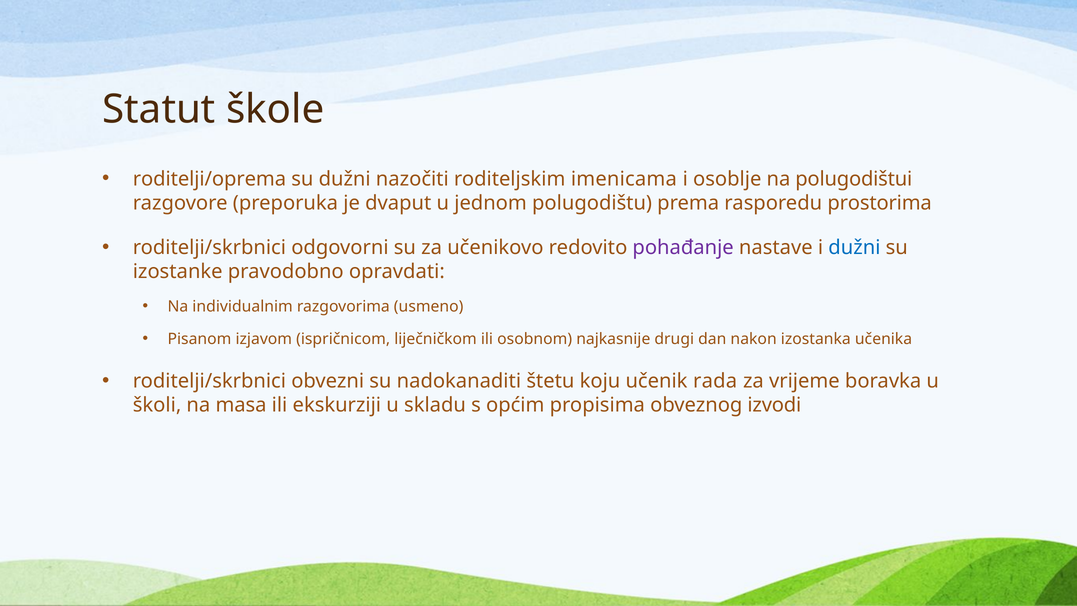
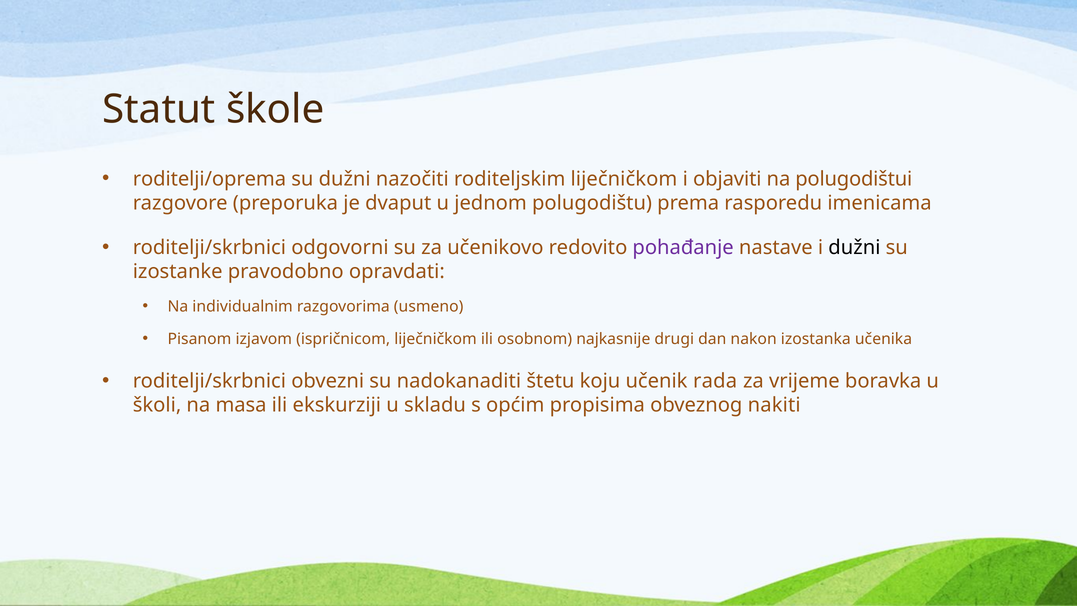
roditeljskim imenicama: imenicama -> liječničkom (624, 179)
osoblje: osoblje -> objaviti (727, 179)
prostorima: prostorima -> imenicama (880, 203)
dužni colour: blue -> black (854, 247)
izvodi: izvodi -> nakiti (774, 405)
